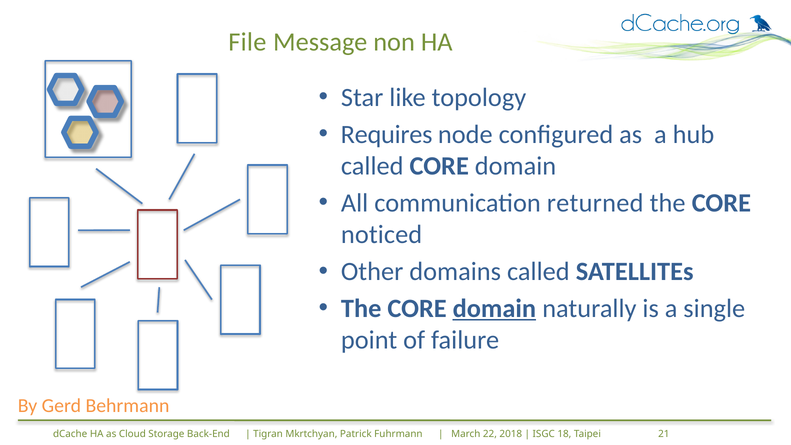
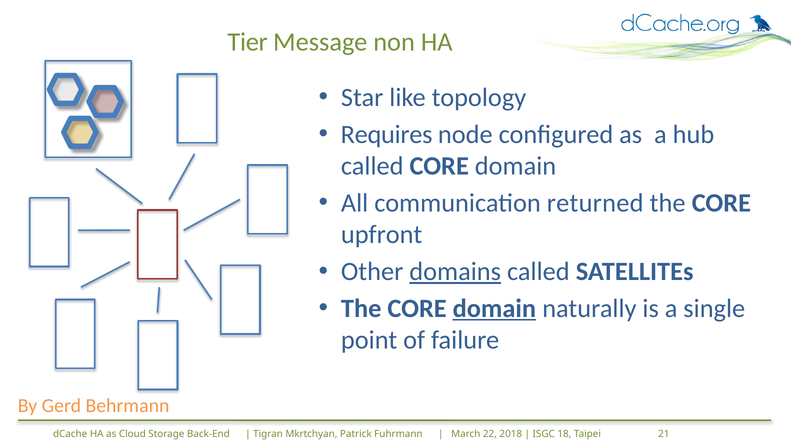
File: File -> Tier (248, 42)
noticed: noticed -> upfront (382, 235)
domains underline: none -> present (455, 272)
